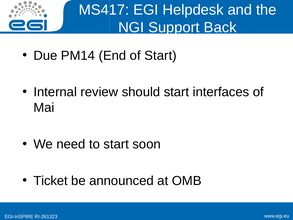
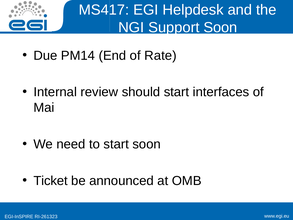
Support Back: Back -> Soon (220, 27)
of Start: Start -> Rate (161, 55)
